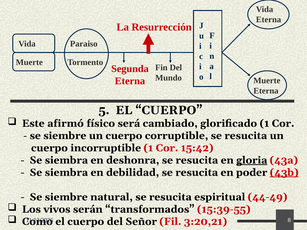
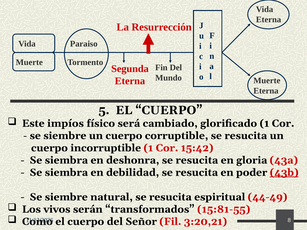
afirmó: afirmó -> impíos (65, 124)
gloria underline: present -> none (252, 160)
15:39-55: 15:39-55 -> 15:81-55 (224, 209)
